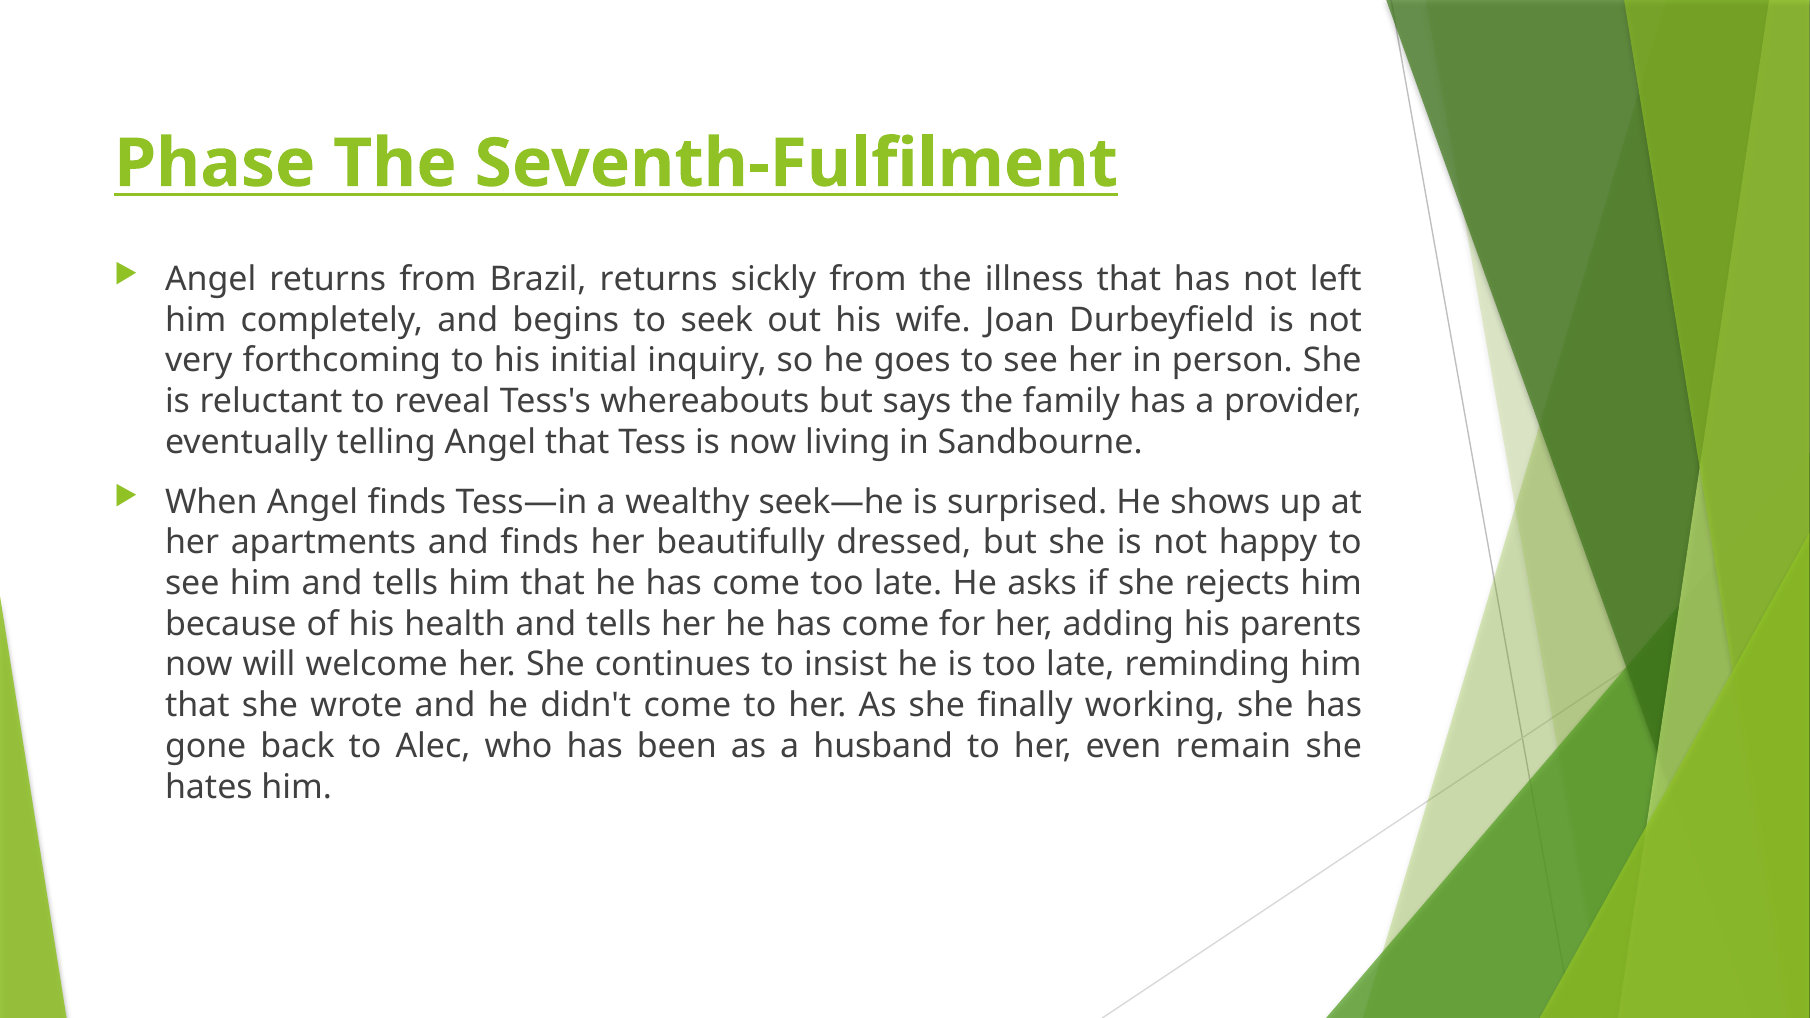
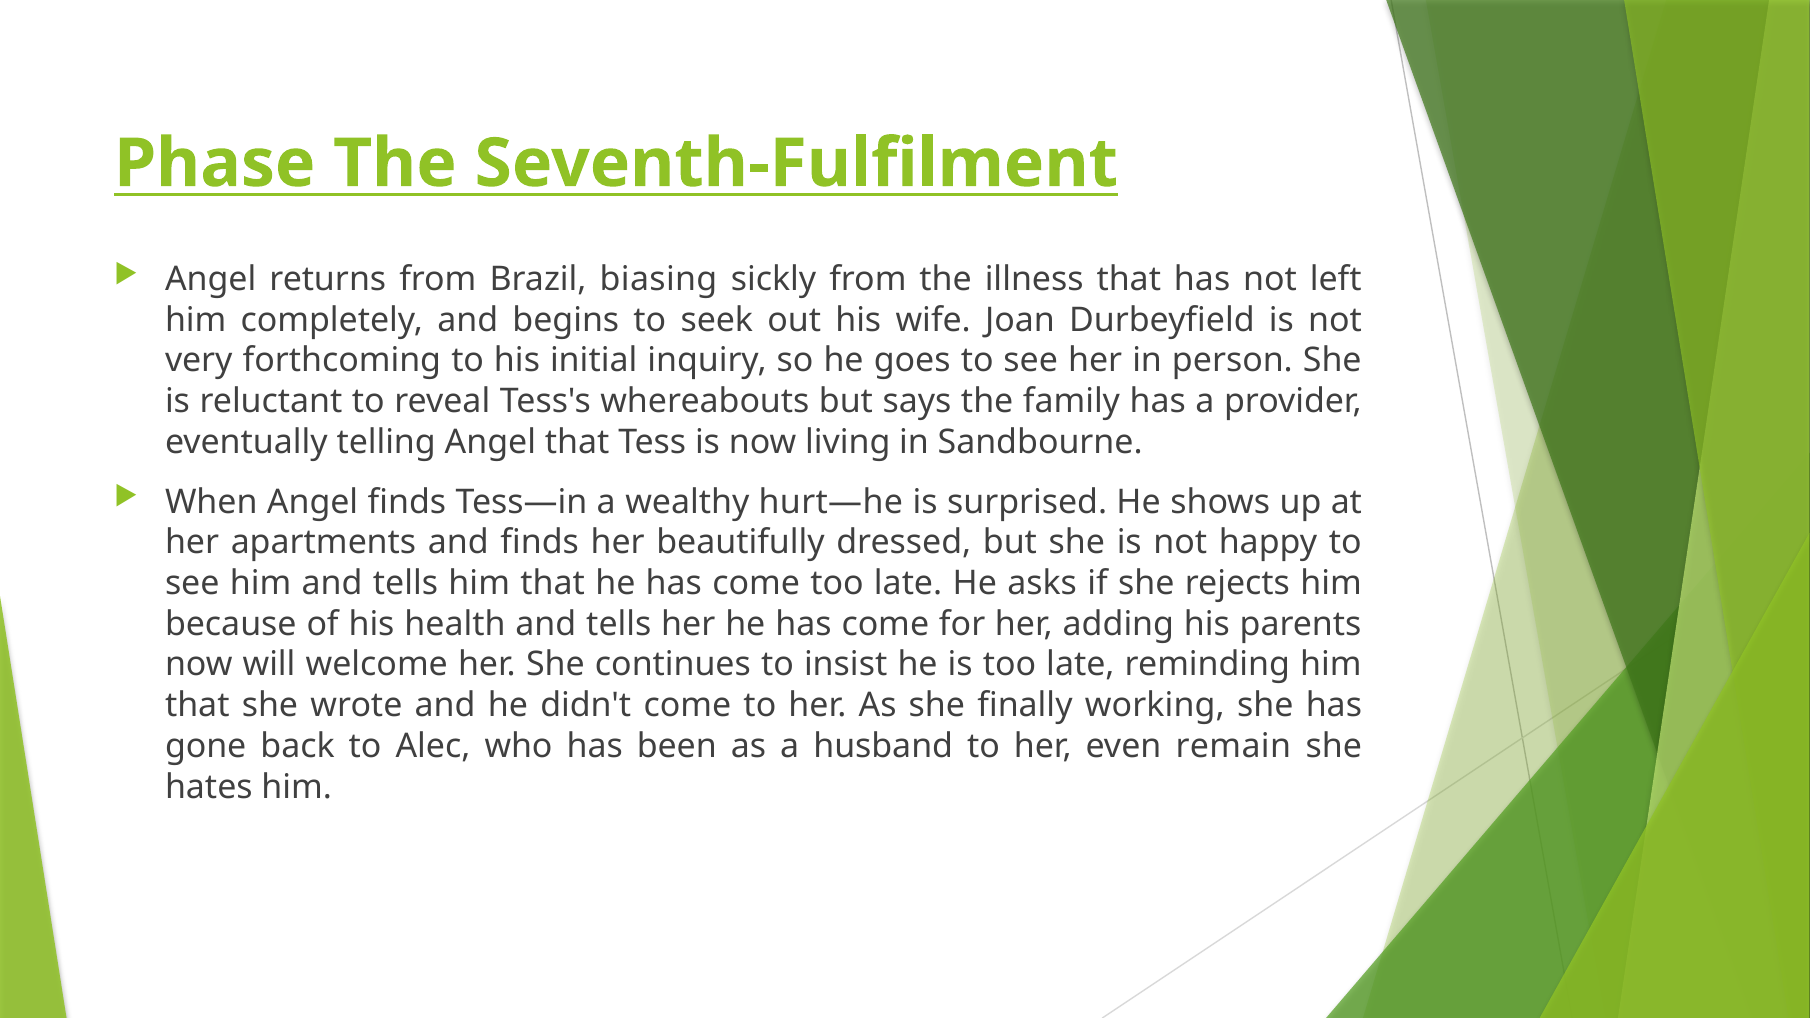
Brazil returns: returns -> biasing (659, 279)
seek—he: seek—he -> hurt—he (831, 502)
